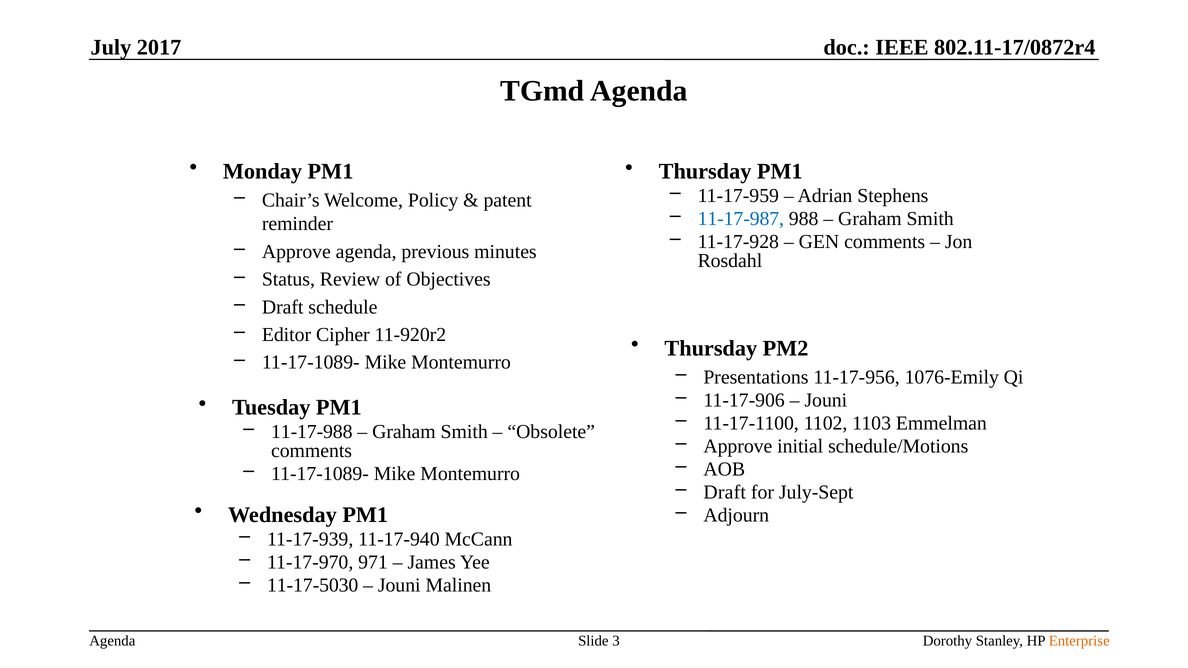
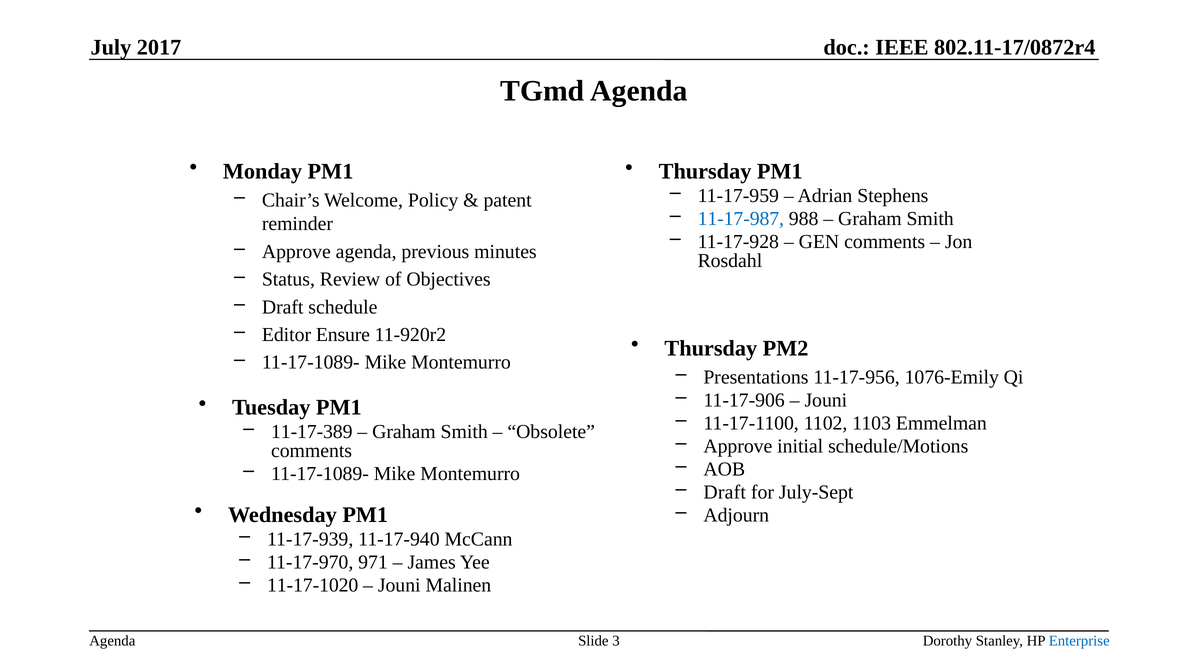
Cipher: Cipher -> Ensure (343, 335)
11-17-988: 11-17-988 -> 11-17-389 (312, 432)
11-17-5030: 11-17-5030 -> 11-17-1020 (313, 585)
Enterprise colour: orange -> blue (1079, 641)
